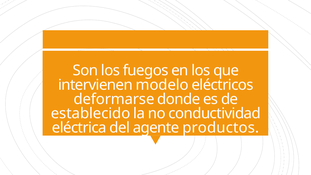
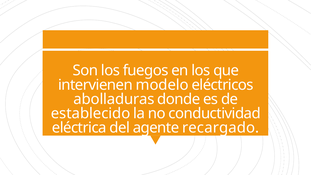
deformarse: deformarse -> abolladuras (114, 99)
productos: productos -> recargado (221, 128)
